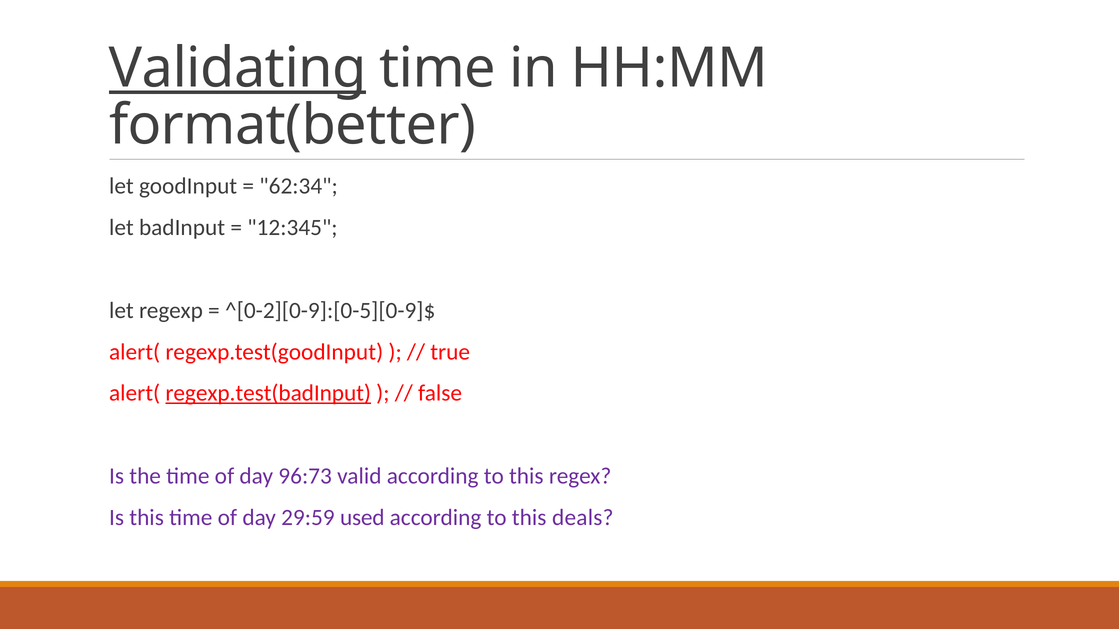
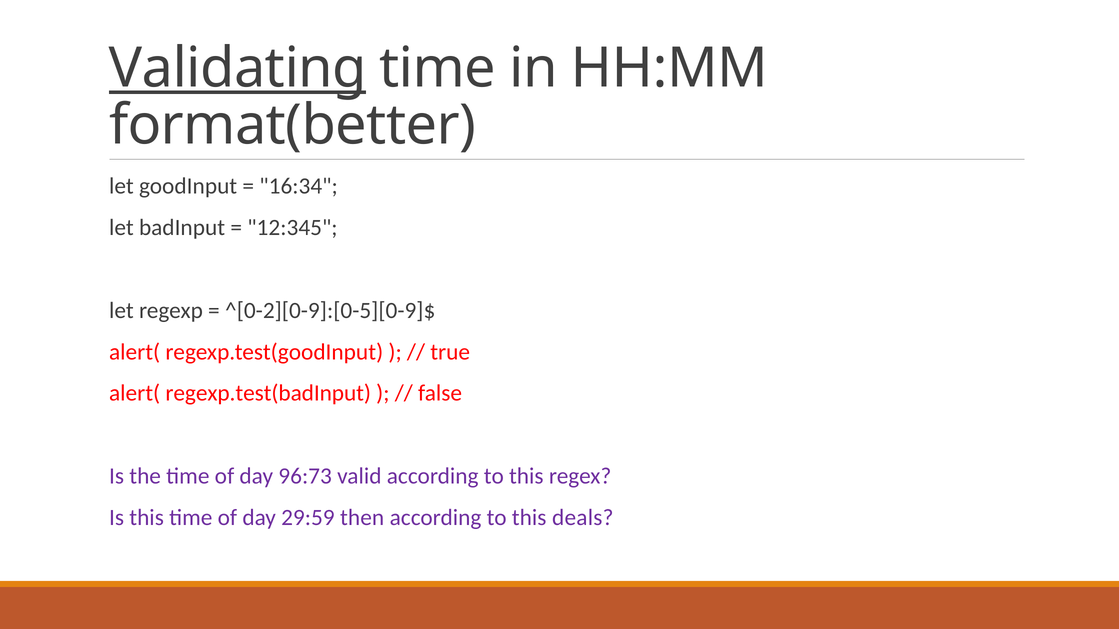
62:34: 62:34 -> 16:34 (299, 186)
regexp.test(badInput underline: present -> none (268, 394)
used: used -> then (362, 518)
